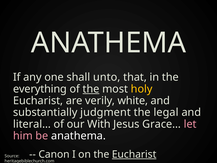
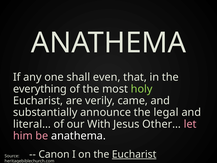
unto: unto -> even (107, 77)
the underline: present -> none (91, 89)
holy colour: yellow -> light green (142, 89)
white: white -> came (133, 101)
judgment: judgment -> announce (106, 112)
Grace…: Grace… -> Other… (162, 124)
